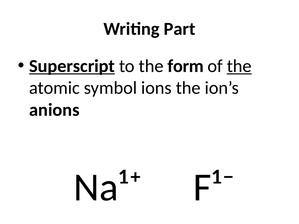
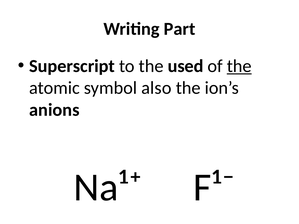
Superscript underline: present -> none (72, 66)
form: form -> used (186, 66)
ions: ions -> also (156, 88)
